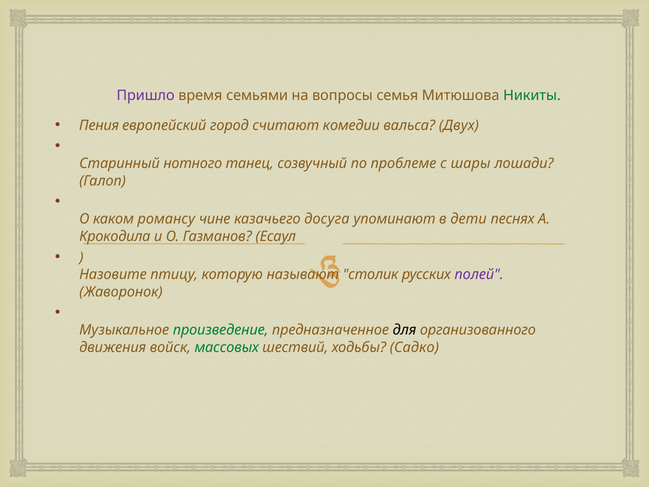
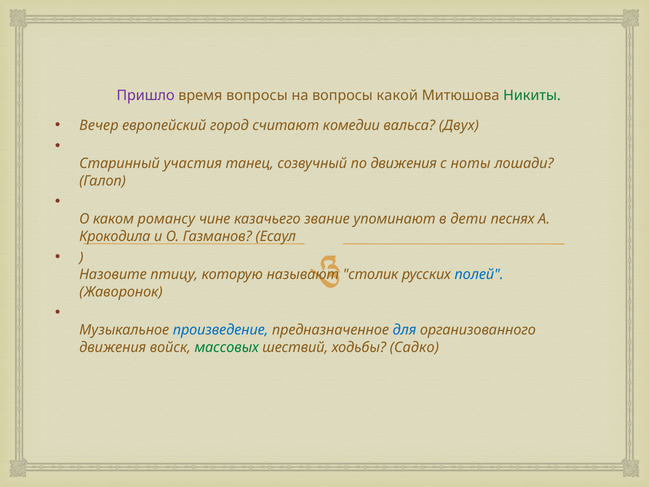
время семьями: семьями -> вопросы (257, 95)
семья: семья -> какой (397, 95)
Пения: Пения -> Вечер (99, 125)
нотного: нотного -> участия (193, 163)
по проблеме: проблеме -> движения (404, 163)
шары: шары -> ноты (471, 163)
досуга: досуга -> звание (327, 219)
полей colour: purple -> blue (479, 274)
произведение colour: green -> blue (221, 330)
для colour: black -> blue (404, 330)
